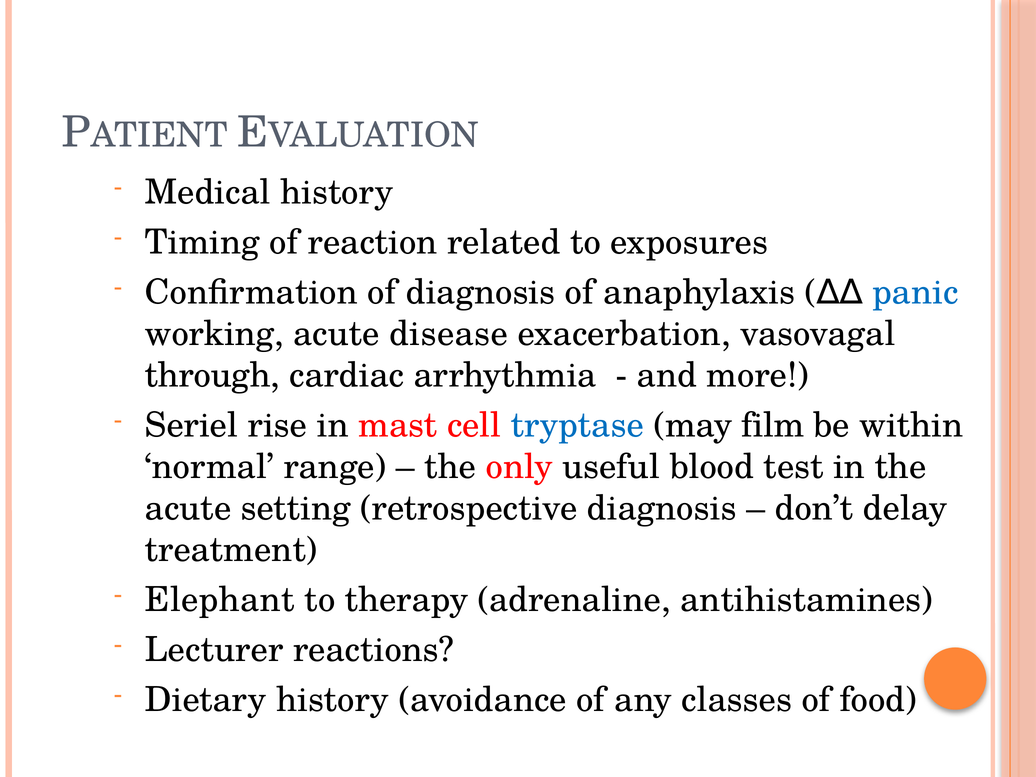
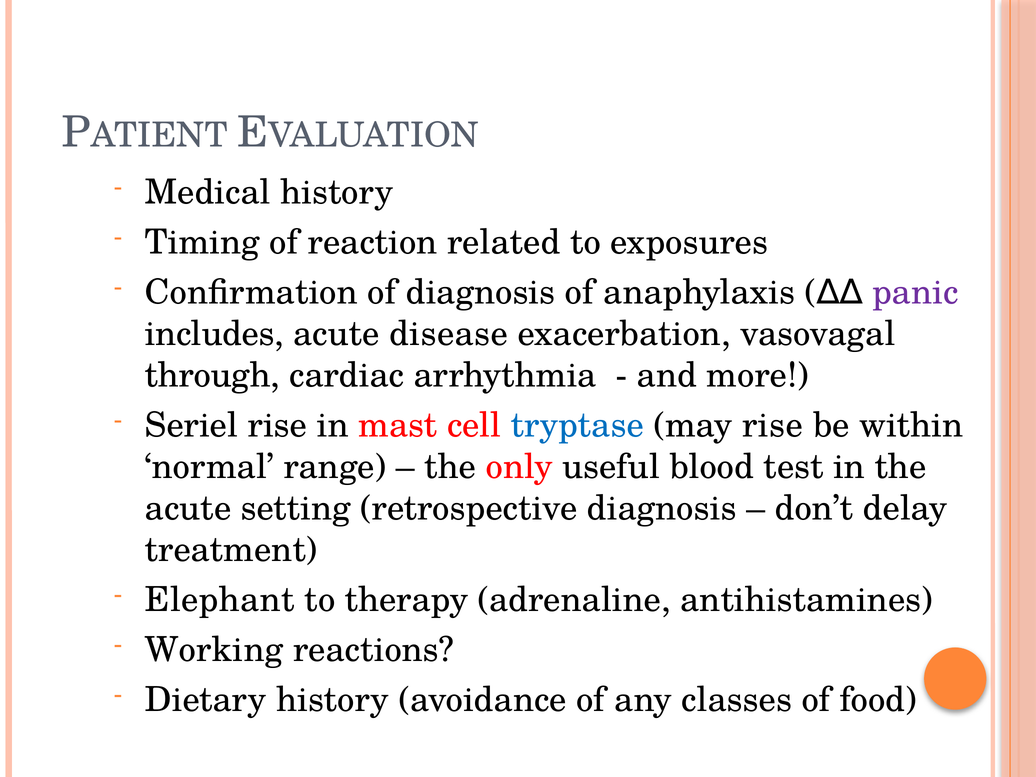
panic colour: blue -> purple (915, 293)
working: working -> includes (214, 334)
may film: film -> rise (773, 426)
Lecturer: Lecturer -> Working (214, 650)
